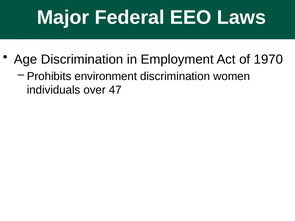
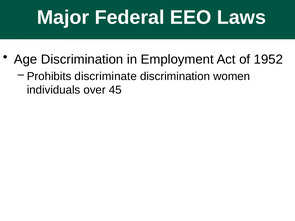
1970: 1970 -> 1952 (268, 59)
environment: environment -> discriminate (106, 76)
47: 47 -> 45 (115, 90)
